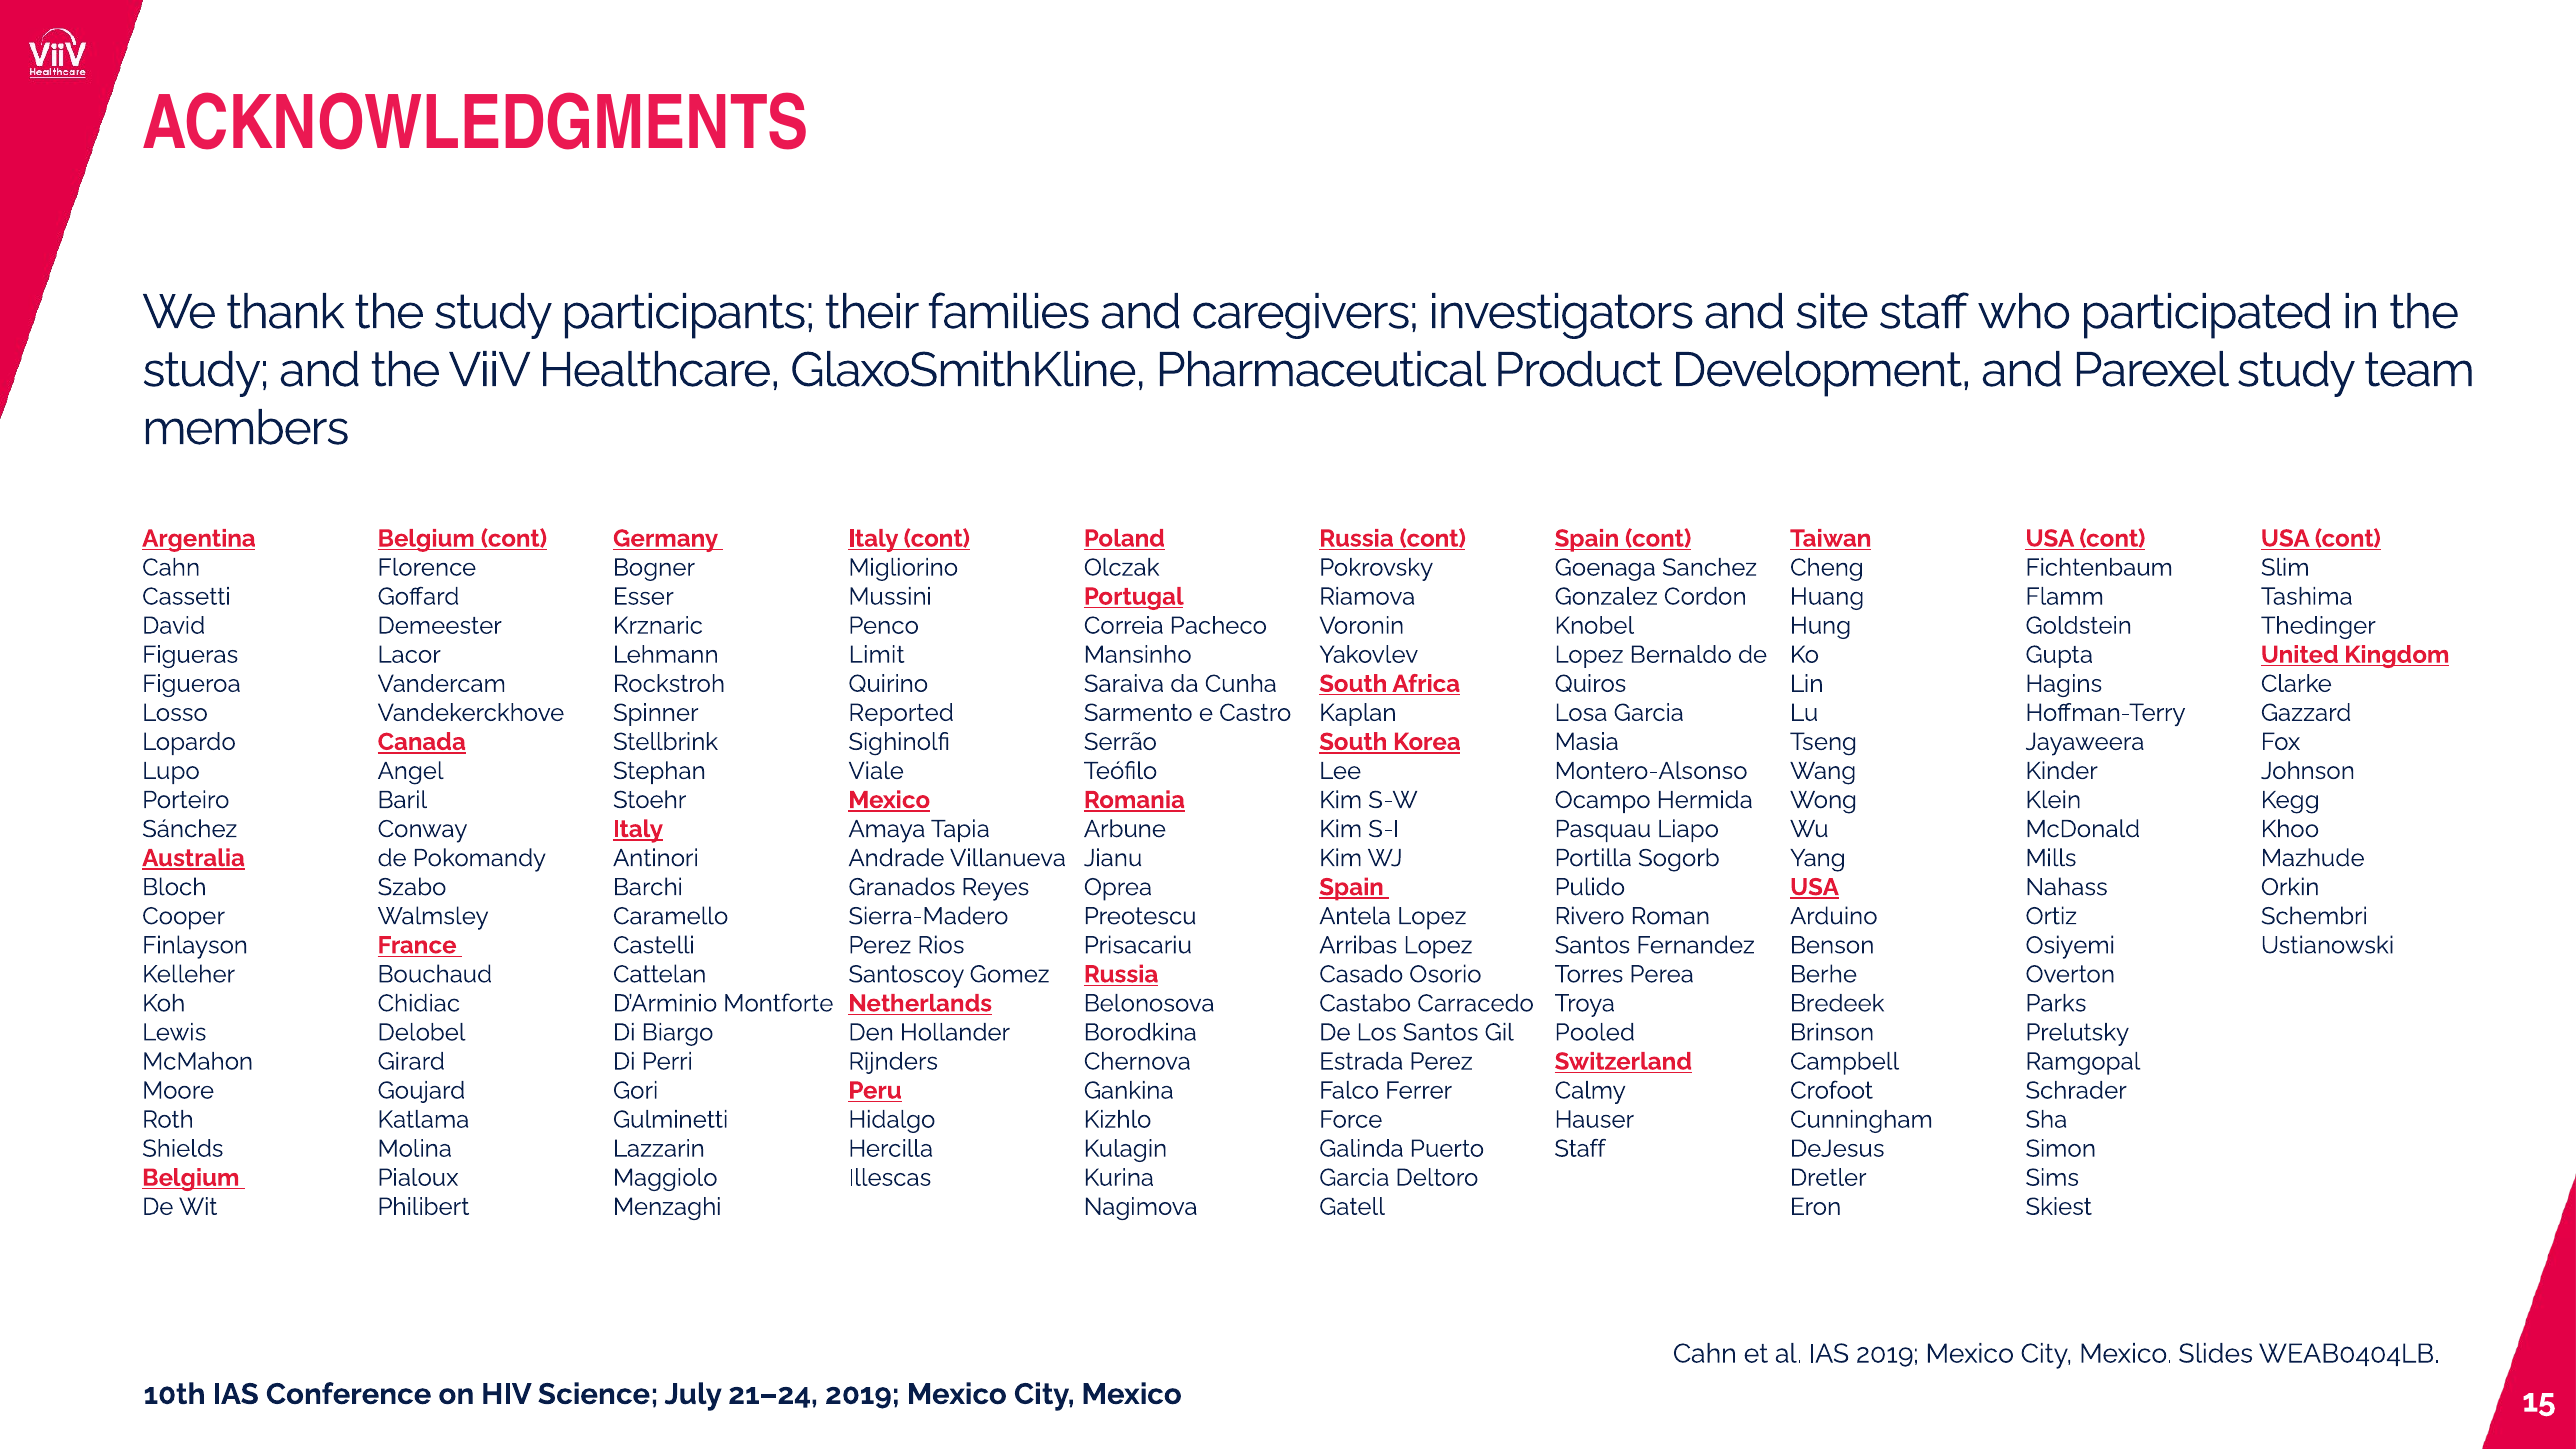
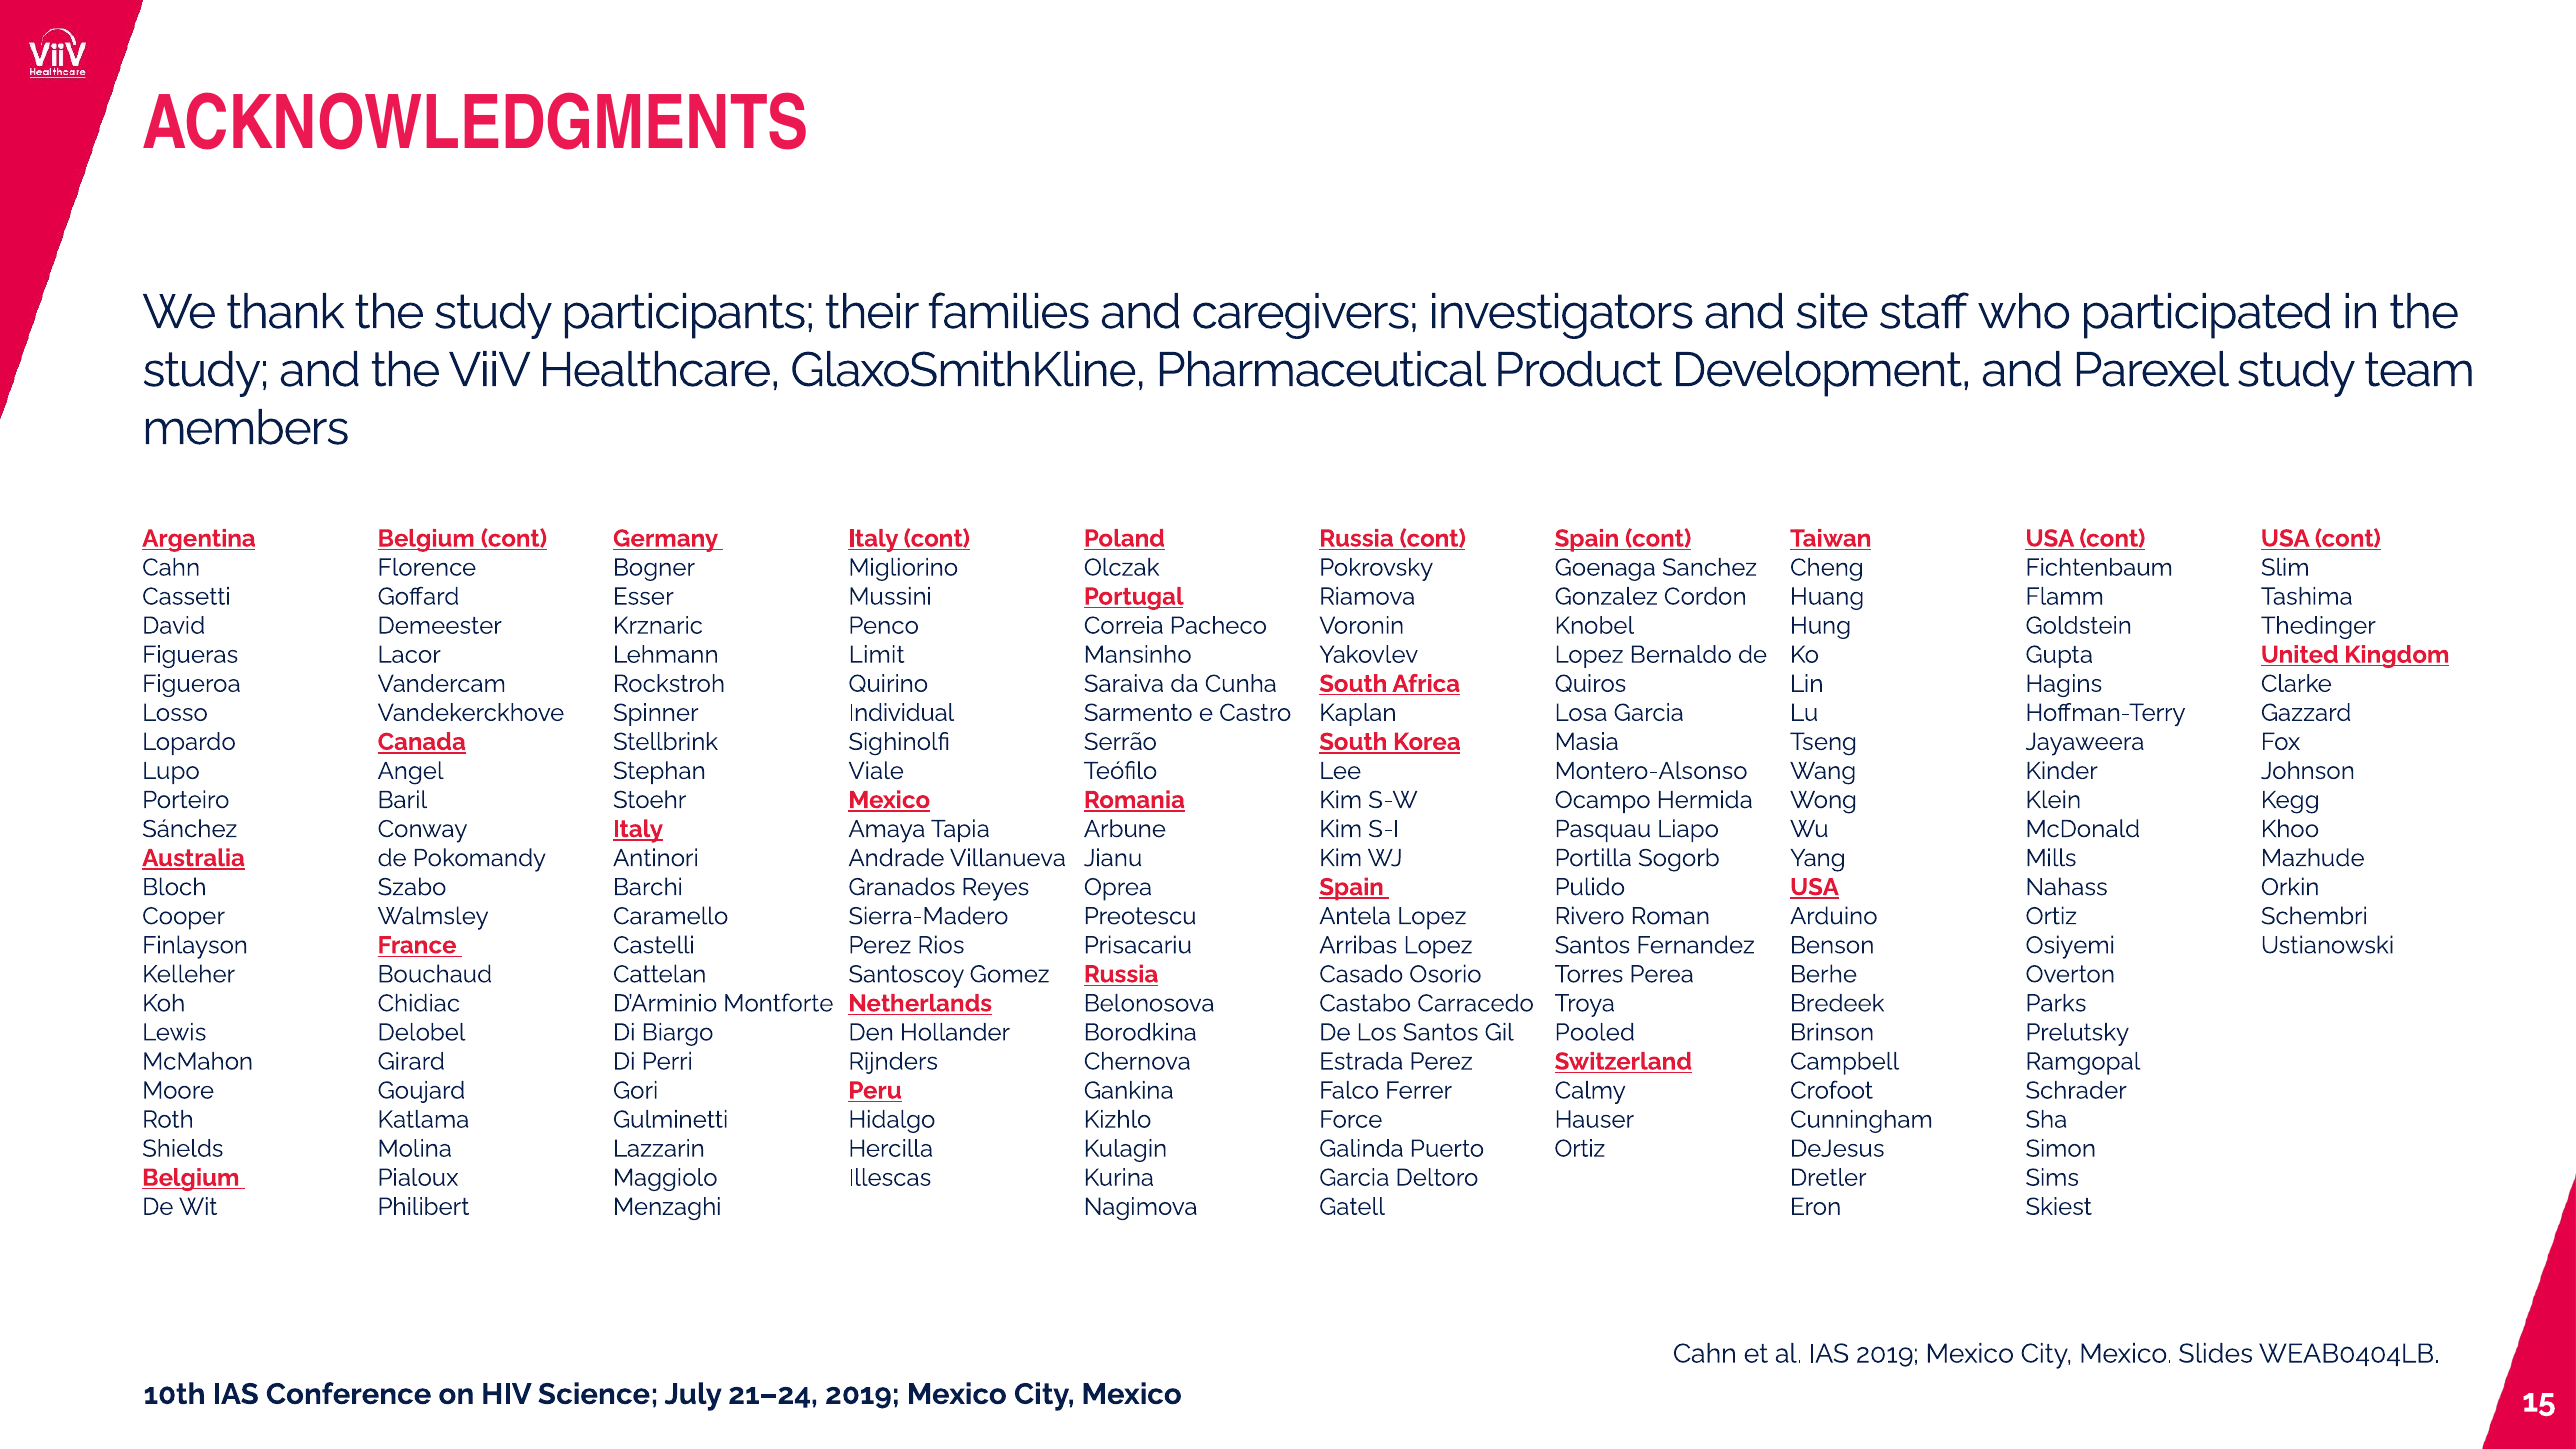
Reported: Reported -> Individual (901, 713)
Staff: Staff -> Ortiz (1580, 1149)
